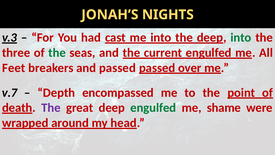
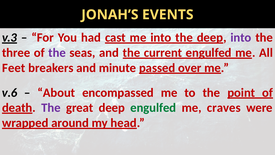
NIGHTS: NIGHTS -> EVENTS (168, 15)
into colour: green -> purple (241, 37)
the colour: green -> purple (57, 53)
and passed: passed -> minute (118, 68)
v.7: v.7 -> v.6 (10, 92)
Depth: Depth -> About (56, 92)
shame: shame -> craves (224, 108)
